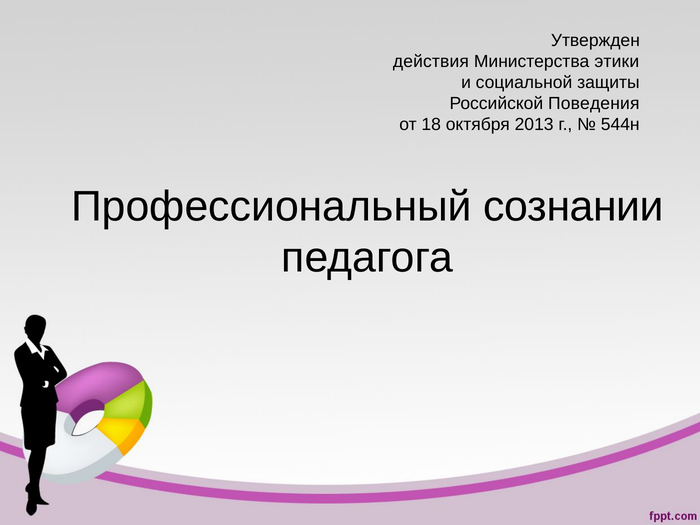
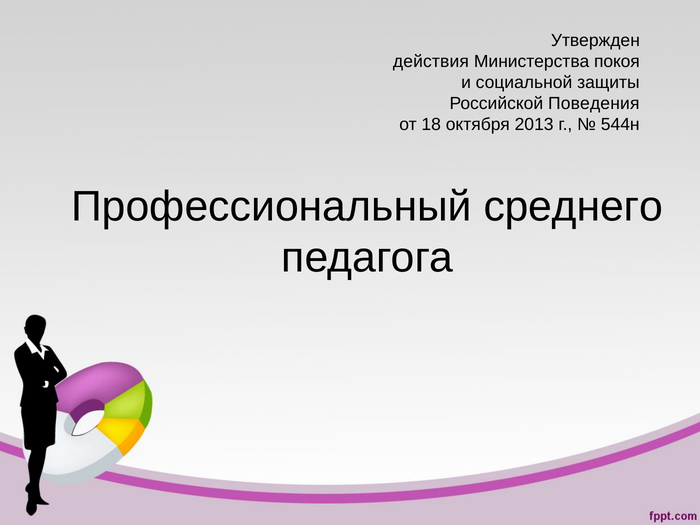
этики: этики -> покоя (617, 62)
сознании: сознании -> среднего (573, 206)
